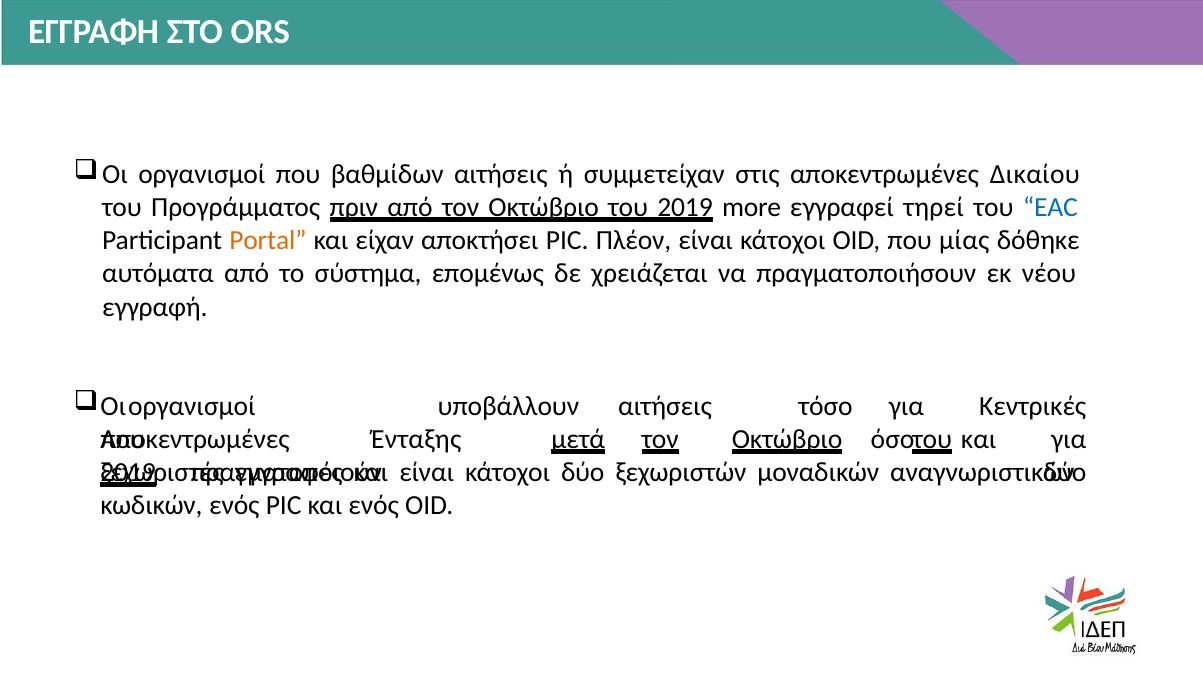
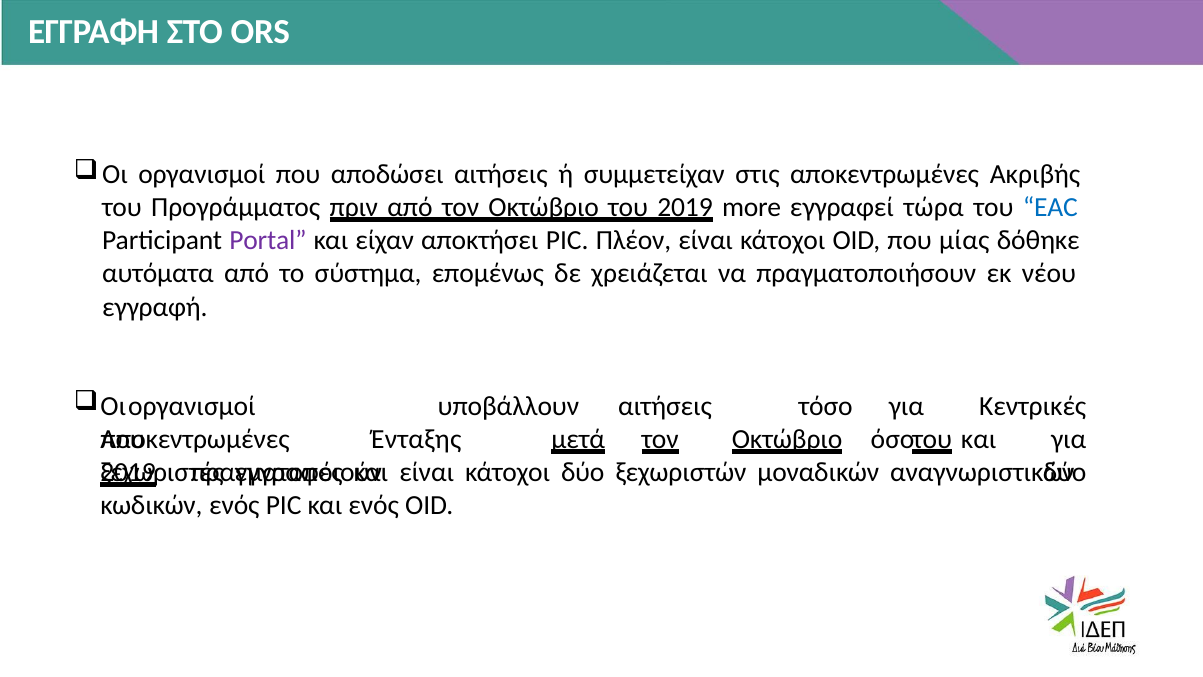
βαθμίδων: βαθμίδων -> αποδώσει (387, 174)
Δικαίου: Δικαίου -> Ακριβής (1035, 174)
τηρεί: τηρεί -> τώρα (934, 208)
Portal colour: orange -> purple (268, 241)
